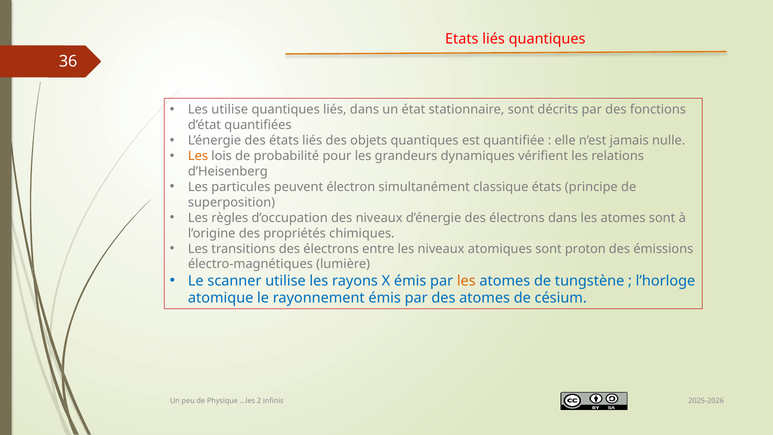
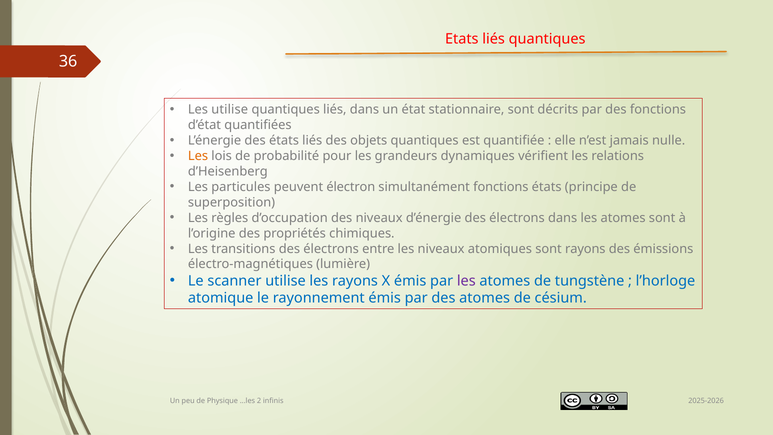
simultanément classique: classique -> fonctions (501, 187)
sont proton: proton -> rayons (585, 249)
les colour: orange -> purple (466, 281)
